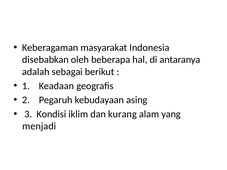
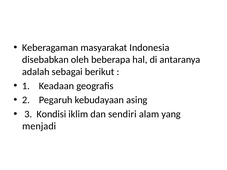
kurang: kurang -> sendiri (122, 114)
